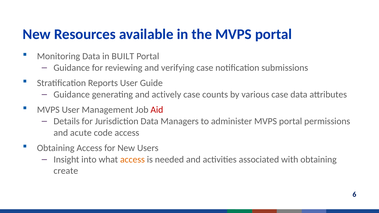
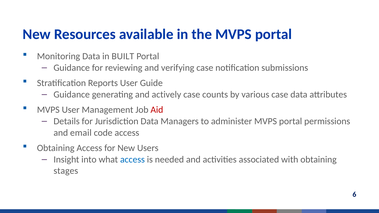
acute: acute -> email (81, 133)
access colour: orange -> blue (132, 160)
create: create -> stages (66, 171)
